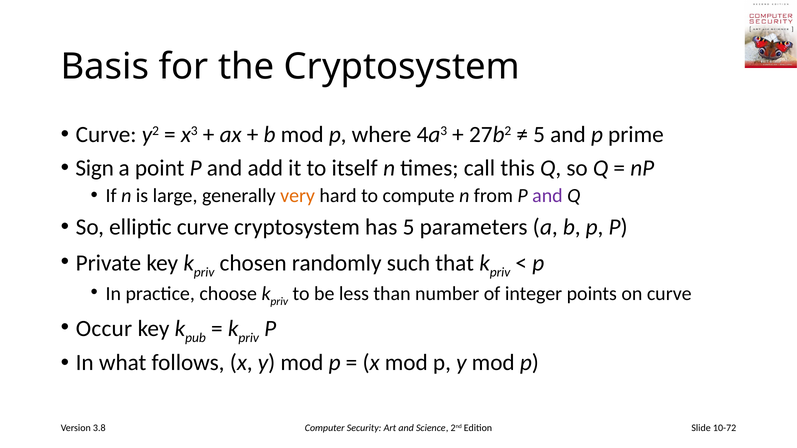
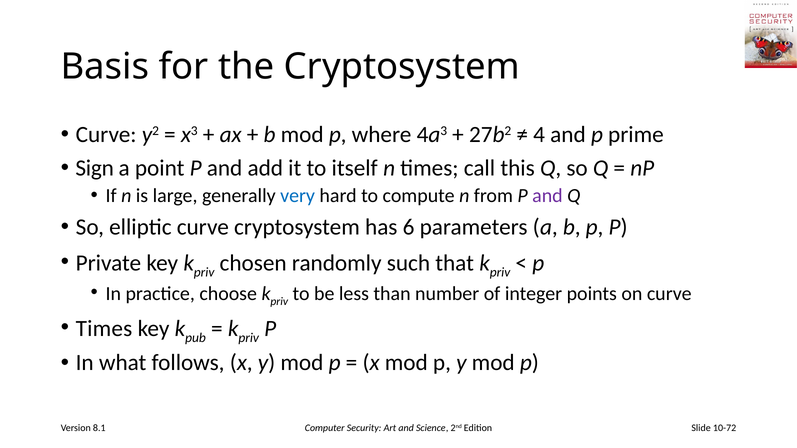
5: 5 -> 4 (539, 135)
very colour: orange -> blue (298, 196)
has 5: 5 -> 6 (409, 227)
Occur: Occur -> Times (104, 329)
3.8: 3.8 -> 8.1 (99, 428)
